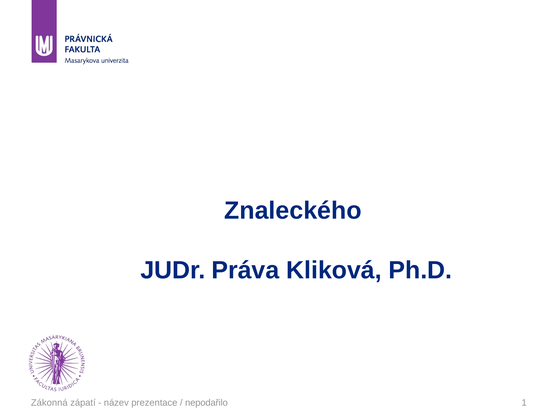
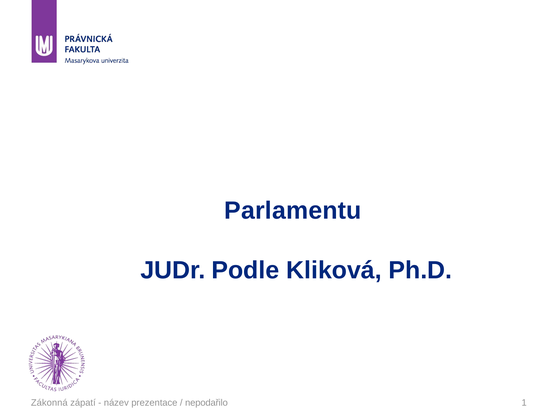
Znaleckého: Znaleckého -> Parlamentu (293, 211)
Práva: Práva -> Podle (245, 270)
